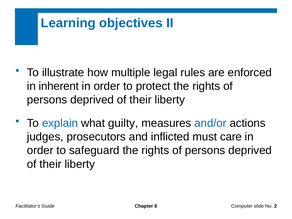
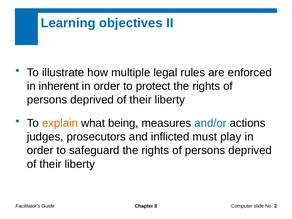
explain colour: blue -> orange (60, 123)
guilty: guilty -> being (123, 123)
care: care -> play (231, 137)
